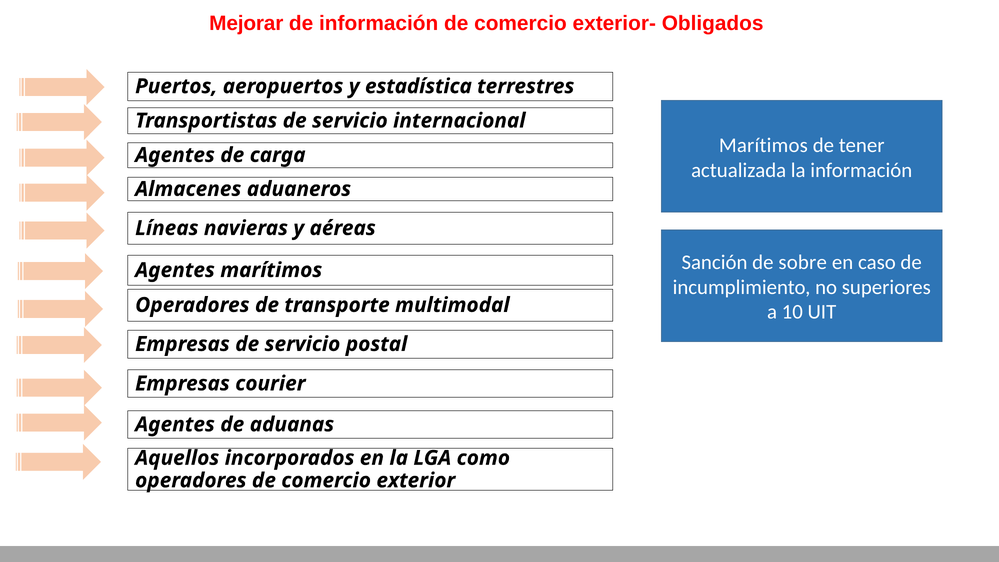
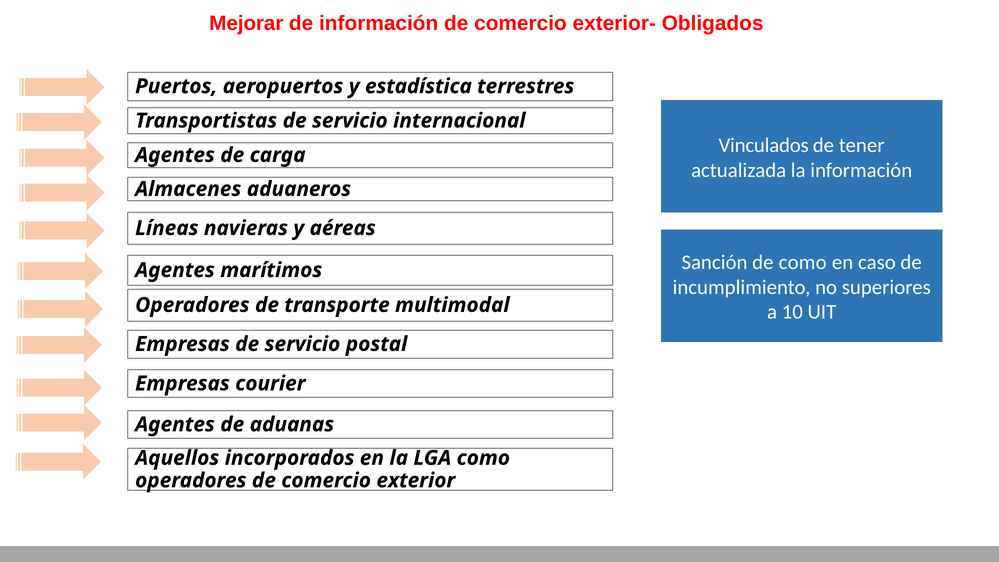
Marítimos: Marítimos -> Vinculados (764, 145)
de sobre: sobre -> como (803, 262)
